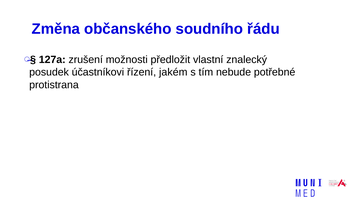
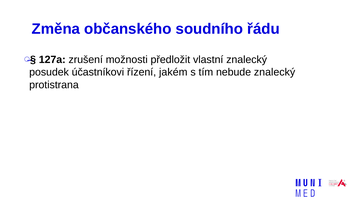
nebude potřebné: potřebné -> znalecký (275, 72)
